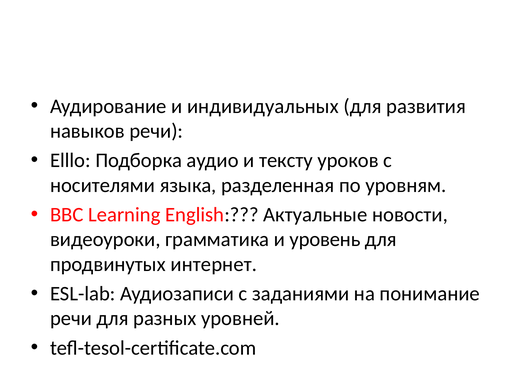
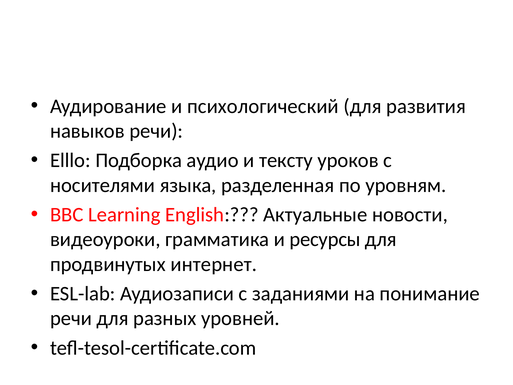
индивидуальных: индивидуальных -> психологический (263, 106)
уровень: уровень -> ресурсы (325, 239)
